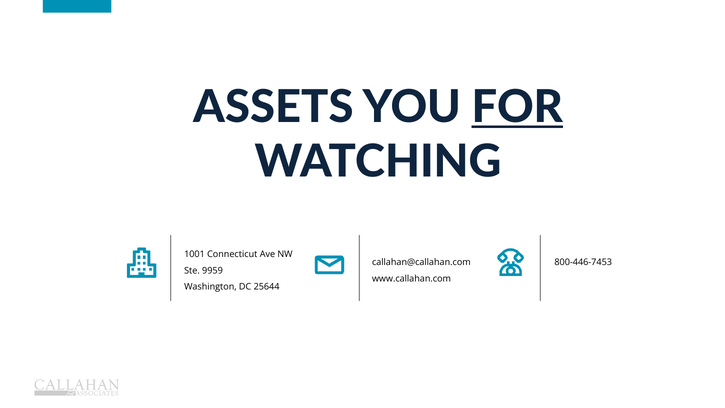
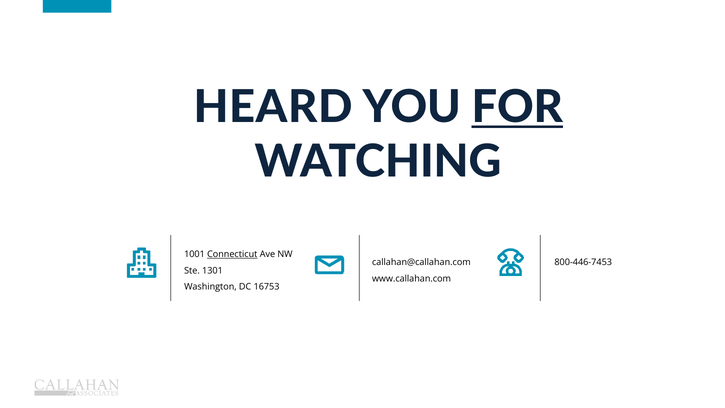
ASSETS: ASSETS -> HEARD (273, 107)
Connecticut underline: none -> present (232, 254)
9959: 9959 -> 1301 (212, 270)
25644: 25644 -> 16753 (267, 287)
